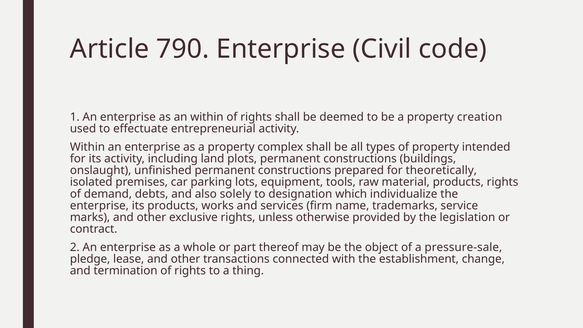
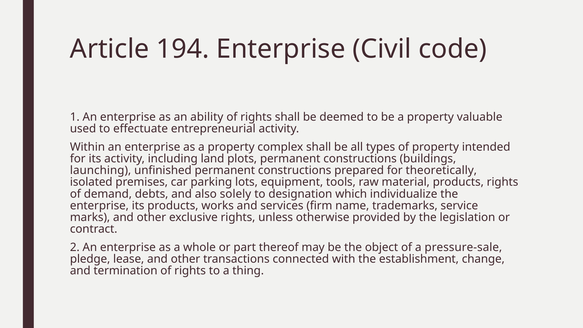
790: 790 -> 194 (183, 49)
an within: within -> ability (207, 117)
creation: creation -> valuable (480, 117)
onslaught: onslaught -> launching (101, 170)
